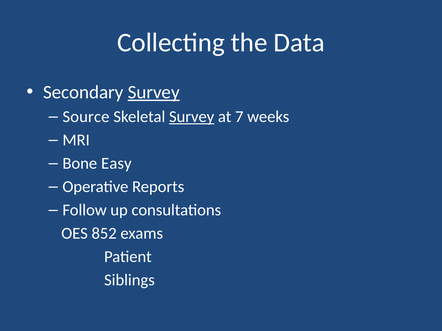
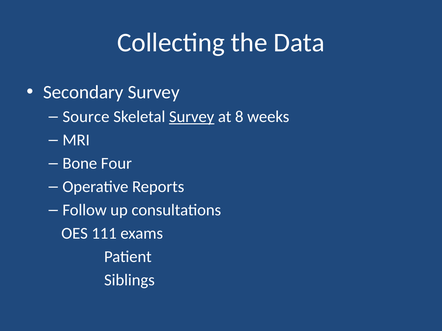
Survey underline: present -> none (154, 92)
7: 7 -> 8 (239, 117)
Easy: Easy -> Four (116, 164)
852: 852 -> 111 (104, 234)
